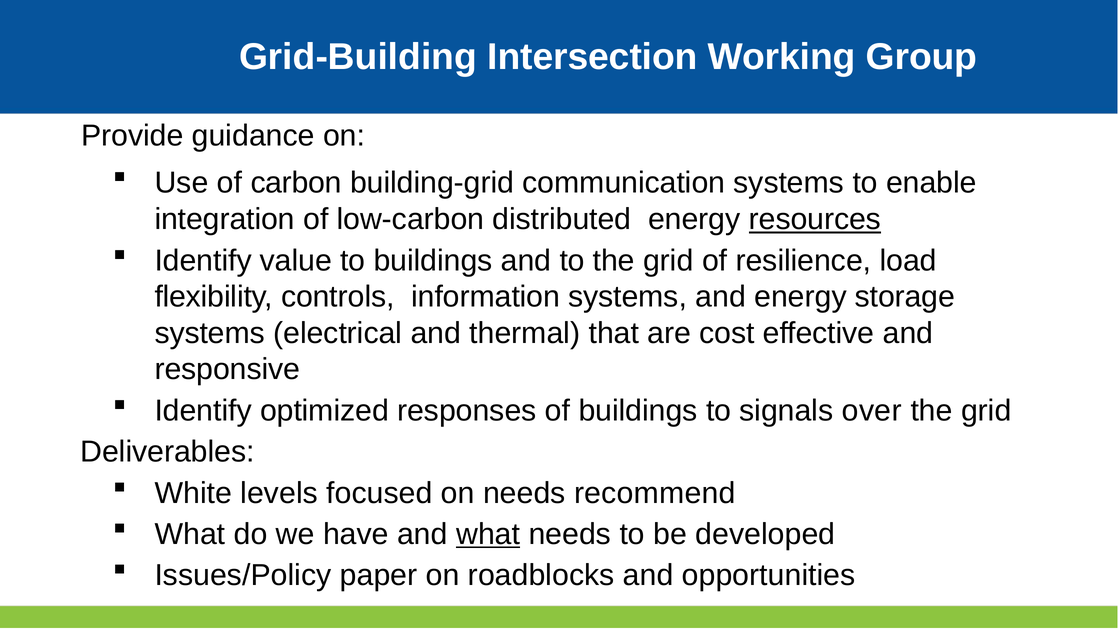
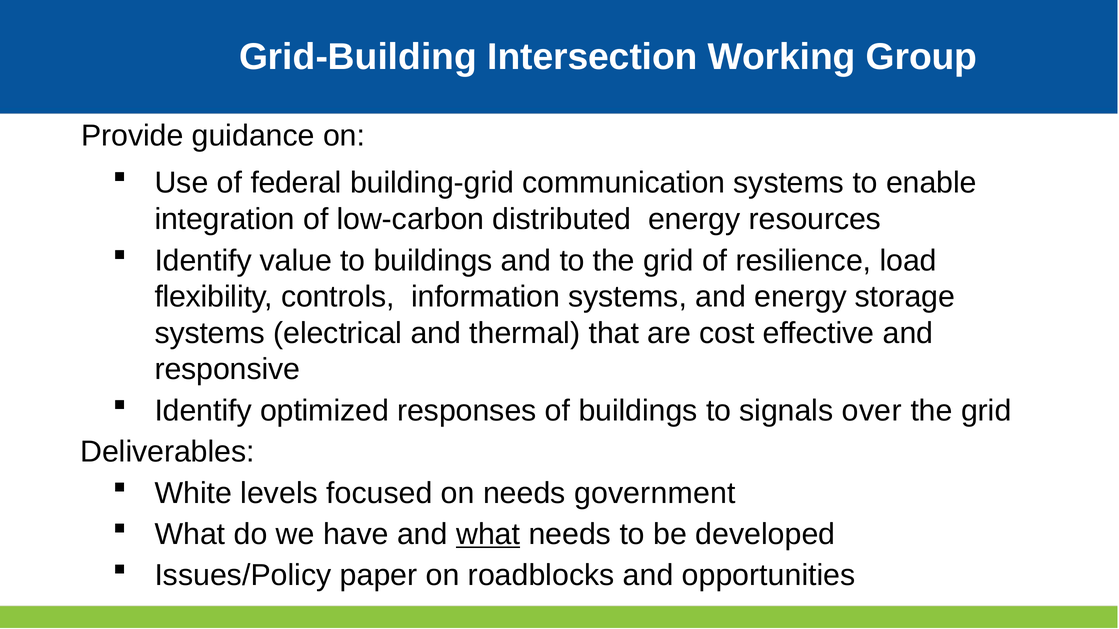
carbon: carbon -> federal (296, 183)
resources underline: present -> none (815, 220)
recommend: recommend -> government (655, 493)
